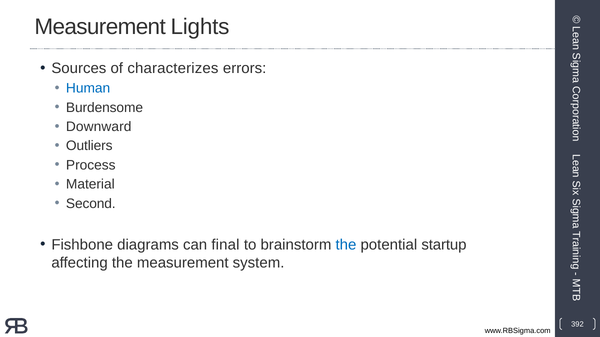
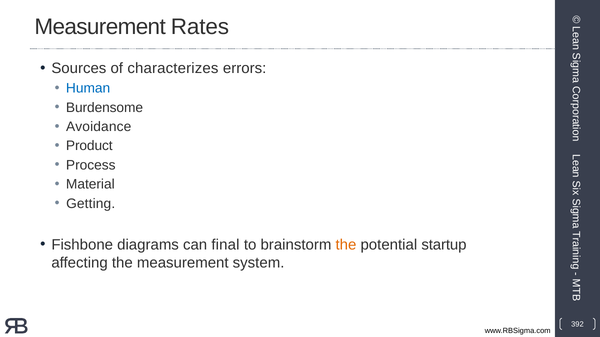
Lights: Lights -> Rates (200, 27)
Downward: Downward -> Avoidance (99, 127)
Outliers: Outliers -> Product (89, 146)
Second: Second -> Getting (91, 204)
the colour: blue -> orange (346, 245)
